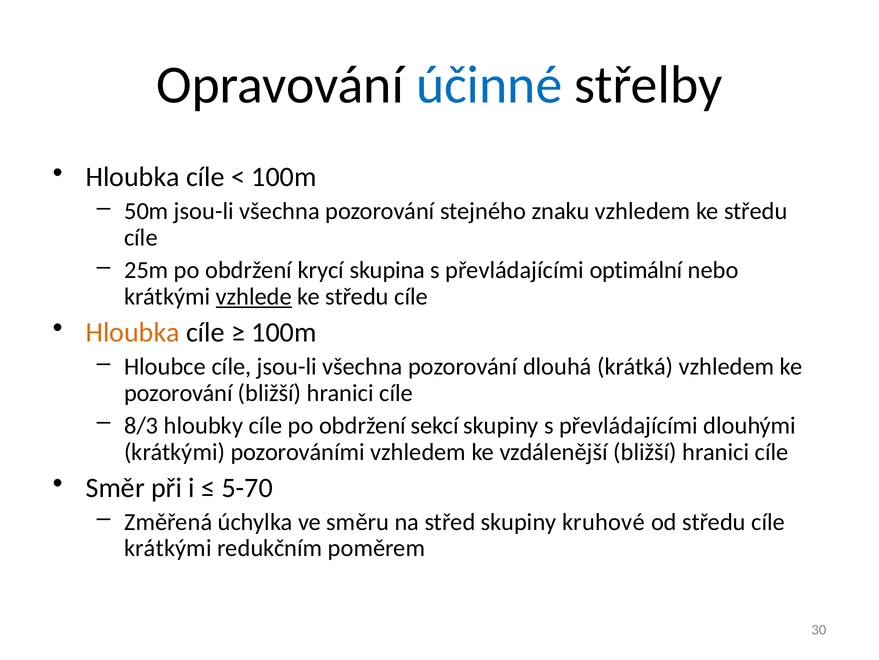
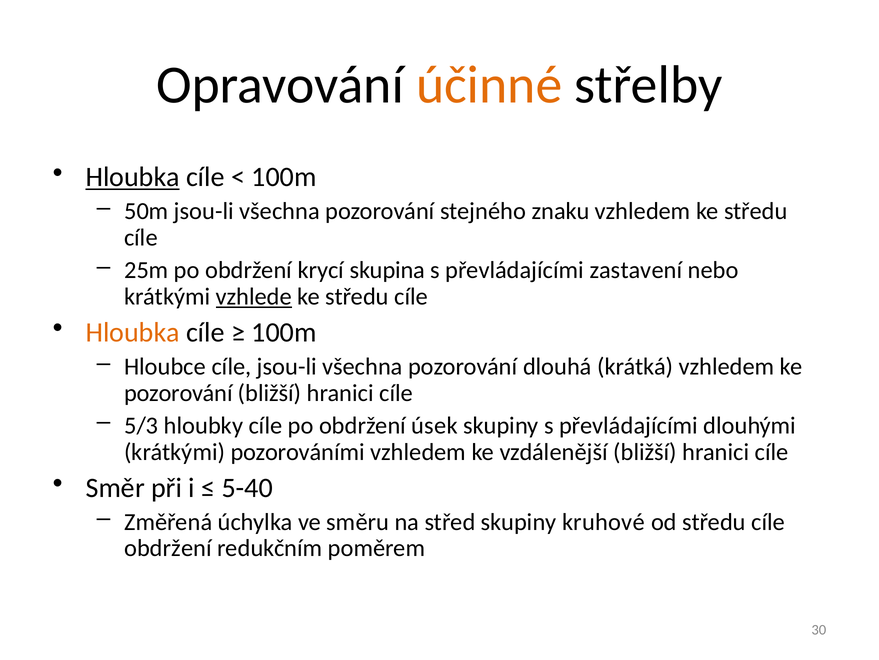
účinné colour: blue -> orange (489, 85)
Hloubka underline: none -> present (133, 177)
optimální: optimální -> zastavení (636, 270)
8/3: 8/3 -> 5/3 (141, 425)
sekcí: sekcí -> úsek (435, 425)
5-70: 5-70 -> 5-40 (247, 487)
krátkými: krátkými -> obdržení (168, 548)
